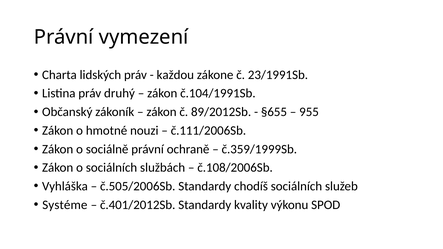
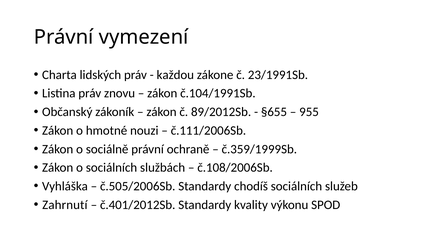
druhý: druhý -> znovu (120, 93)
Systéme: Systéme -> Zahrnutí (65, 205)
